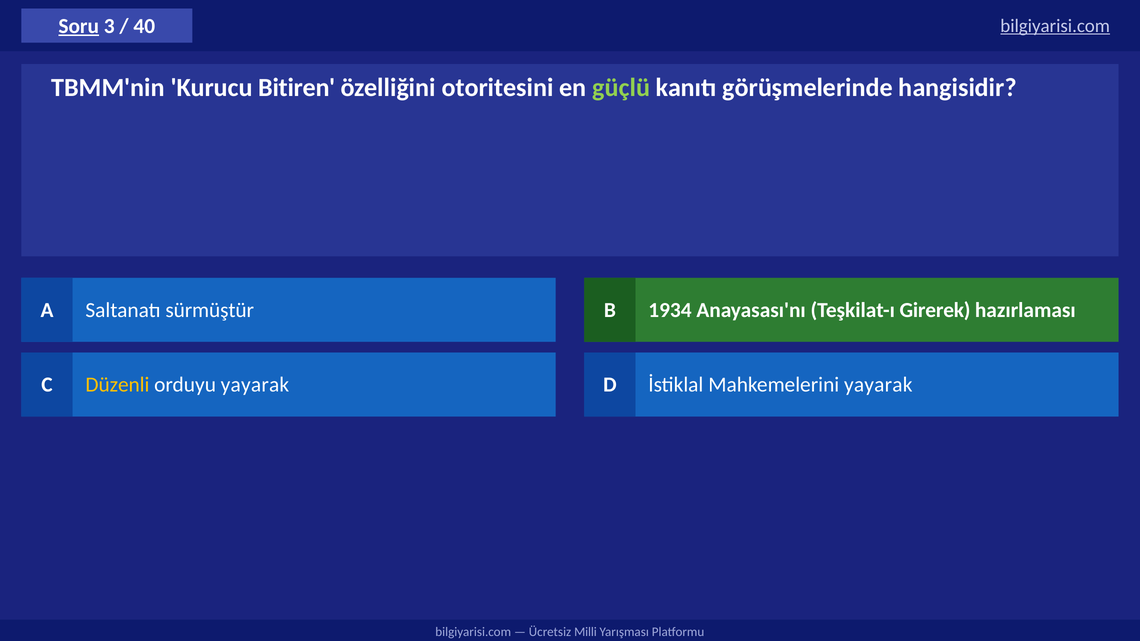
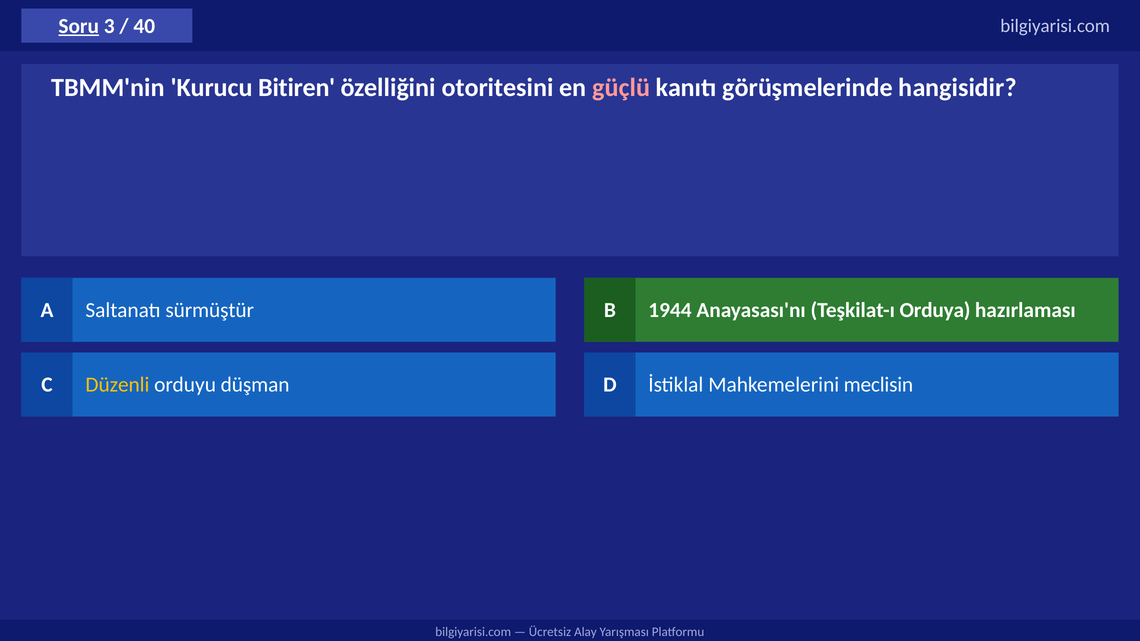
bilgiyarisi.com underline: present -> none (1055, 26)
güçlü colour: light green -> pink (621, 88)
1934: 1934 -> 1944 (670, 310)
Girerek: Girerek -> Orduya (935, 310)
orduyu yayarak: yayarak -> düşman (255, 385)
Mahkemelerini yayarak: yayarak -> meclisin (878, 385)
Milli: Milli -> Alay (585, 632)
